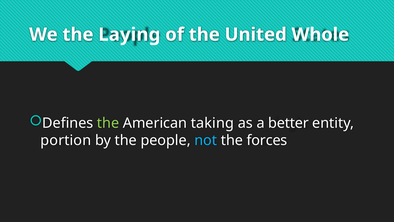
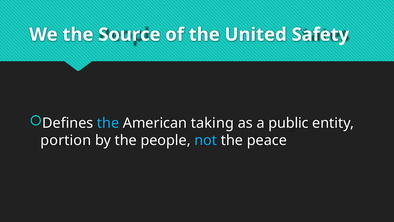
Laying: Laying -> Source (129, 35)
Whole: Whole -> Safety (320, 35)
the colour: light green -> light blue (108, 123)
better: better -> public (288, 123)
forces: forces -> peace (267, 140)
